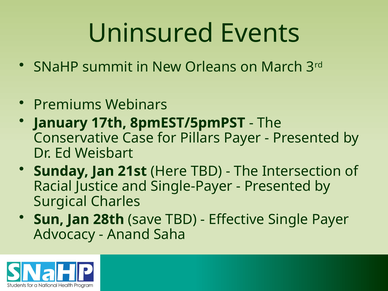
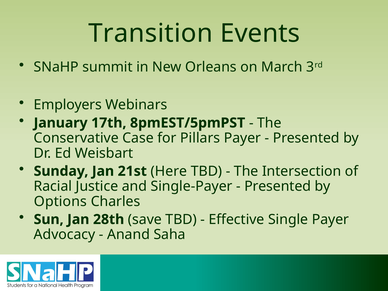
Uninsured: Uninsured -> Transition (151, 33)
Premiums: Premiums -> Employers (68, 105)
Surgical: Surgical -> Options (60, 201)
